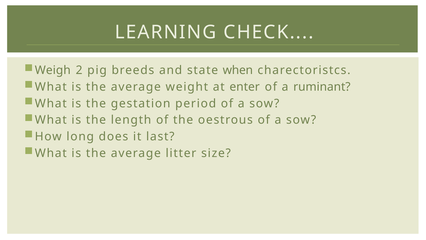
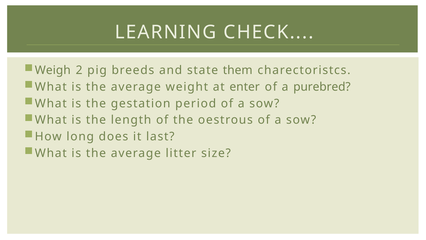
when: when -> them (238, 70)
ruminant: ruminant -> purebred (322, 87)
